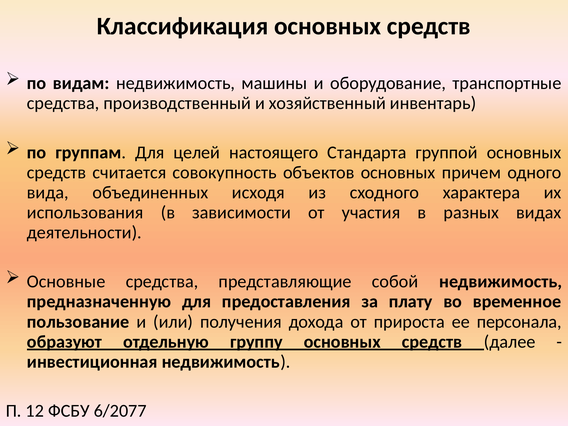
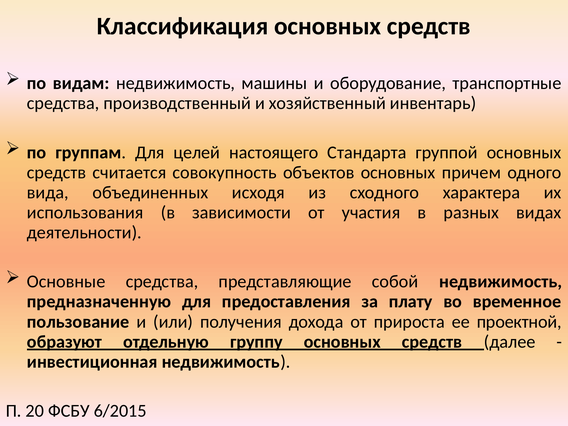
персонала: персонала -> проектной (519, 322)
12: 12 -> 20 (35, 411)
6/2077: 6/2077 -> 6/2015 (120, 411)
